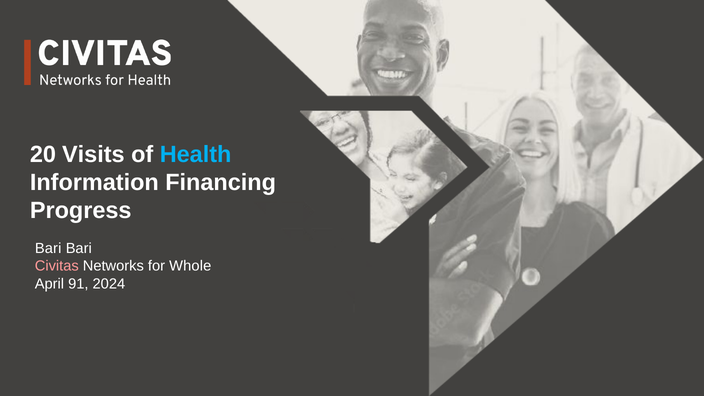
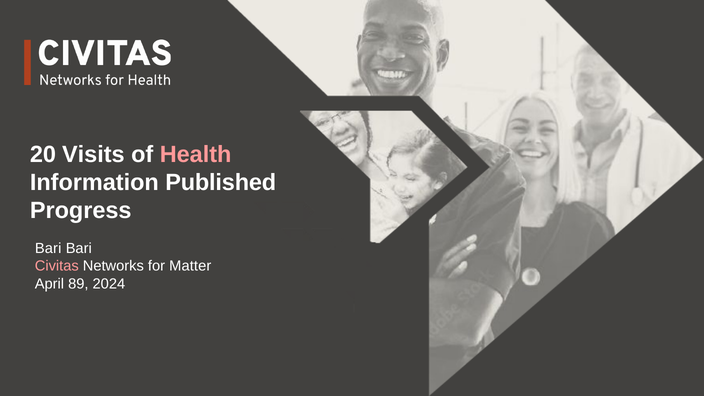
Health colour: light blue -> pink (196, 154)
Financing: Financing -> Published (221, 182)
Whole: Whole -> Matter (190, 266)
91: 91 -> 89 (78, 284)
